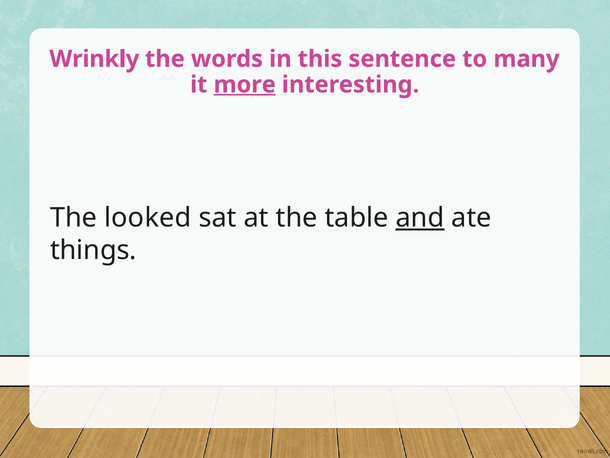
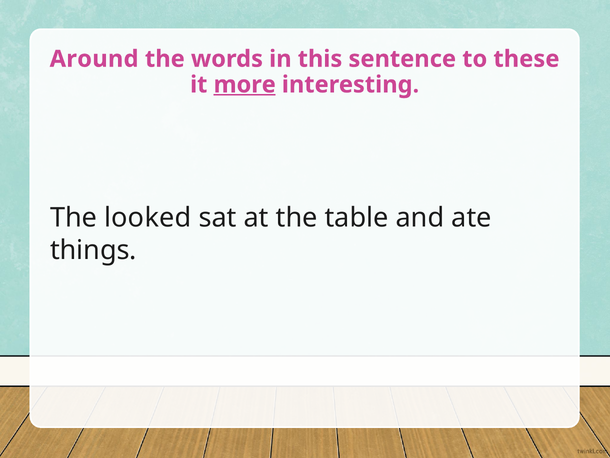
Wrinkly: Wrinkly -> Around (94, 59)
many: many -> these (526, 59)
and underline: present -> none (420, 218)
